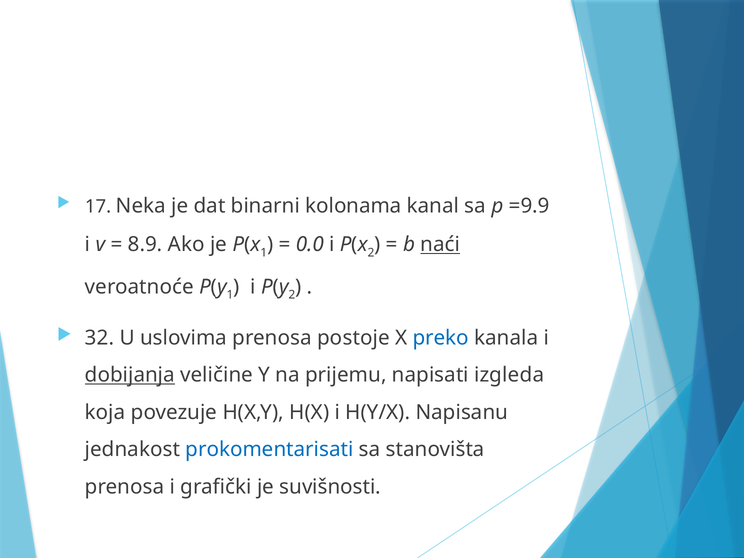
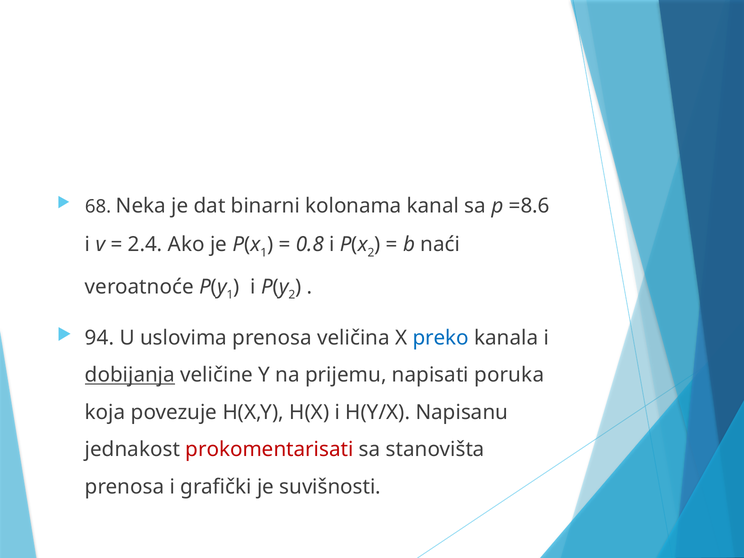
17: 17 -> 68 (98, 206)
=9.9: =9.9 -> =8.6 (529, 206)
8.9: 8.9 -> 2.4 (145, 245)
0.0: 0.0 -> 0.8 (310, 245)
naći underline: present -> none (440, 245)
32: 32 -> 94 (100, 338)
postoje: postoje -> veličina (353, 338)
izgleda: izgleda -> poruka (509, 375)
prokomentarisati colour: blue -> red (269, 450)
